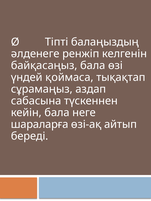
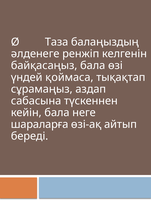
Тіпті: Тіпті -> Таза (57, 42)
